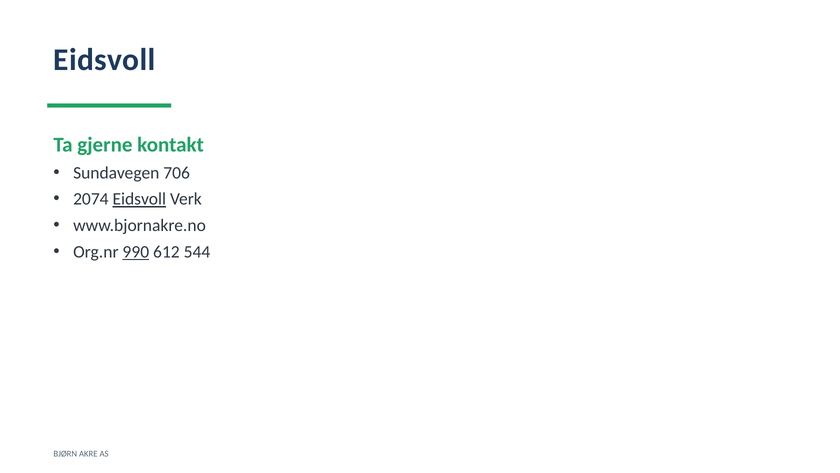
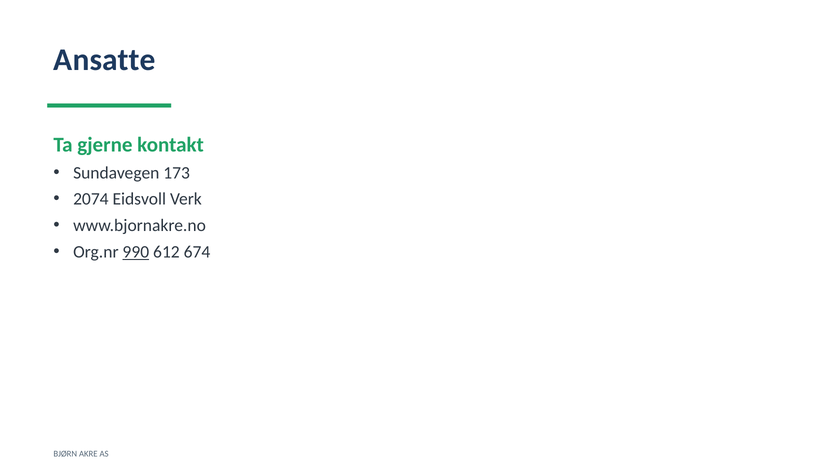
Eidsvoll: Eidsvoll -> Ansatte (105, 60)
706: 706 -> 173 (177, 173)
Eidsvoll underline: present -> none (139, 199)
544: 544 -> 674 (197, 252)
